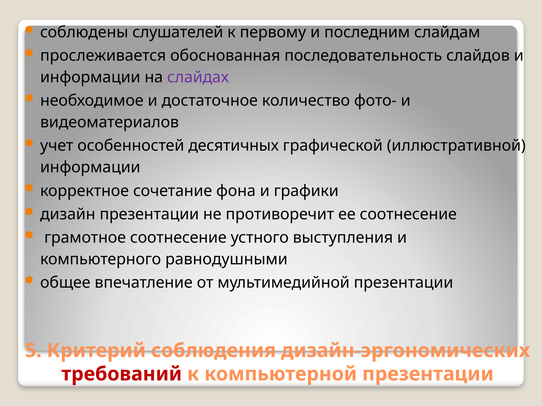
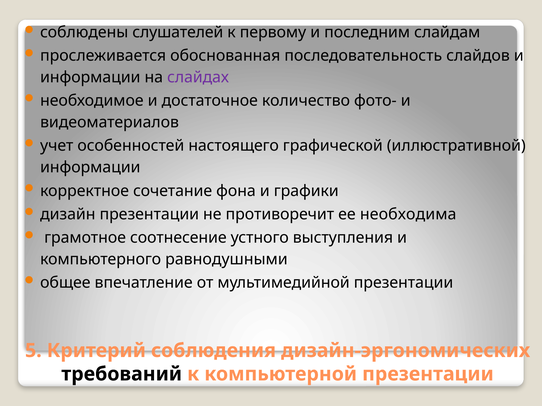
десятичных: десятичных -> настоящего (234, 146)
ее соотнесение: соотнесение -> необходима (408, 215)
требований colour: red -> black (122, 374)
